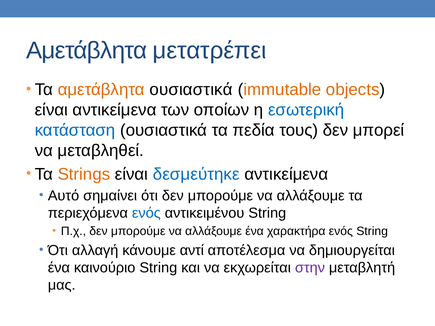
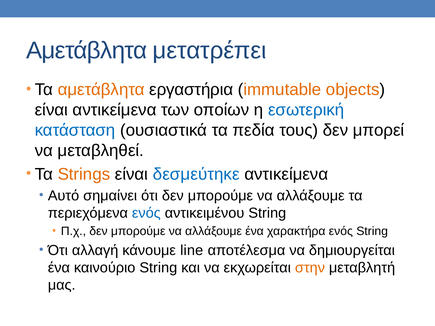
αμετάβλητα ουσιαστικά: ουσιαστικά -> εργαστήρια (191, 90)
αντί: αντί -> line (192, 250)
στην colour: purple -> orange (310, 268)
